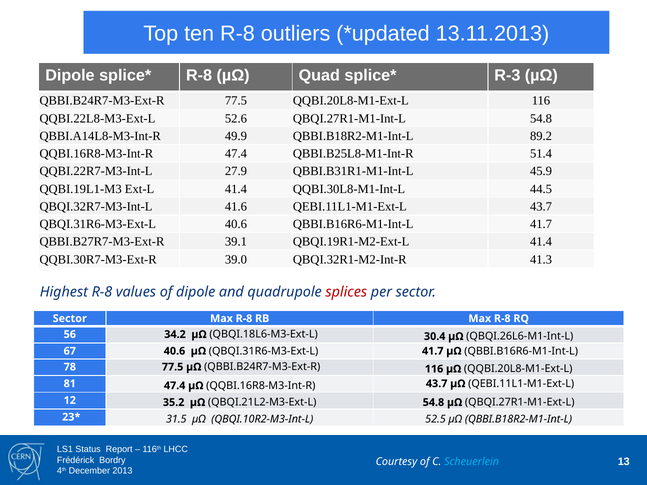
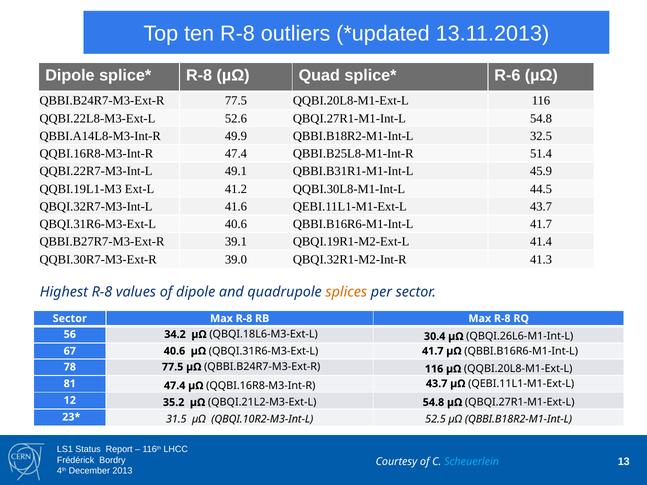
R-3: R-3 -> R-6 (507, 75)
89.2: 89.2 -> 32.5 (541, 136)
27.9: 27.9 -> 49.1 (236, 171)
Ext-L 41.4: 41.4 -> 41.2 (236, 189)
splices colour: red -> orange (346, 292)
